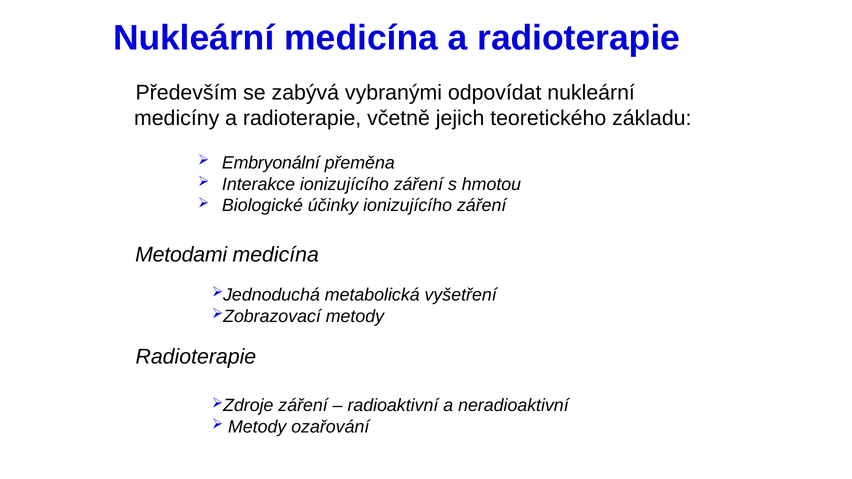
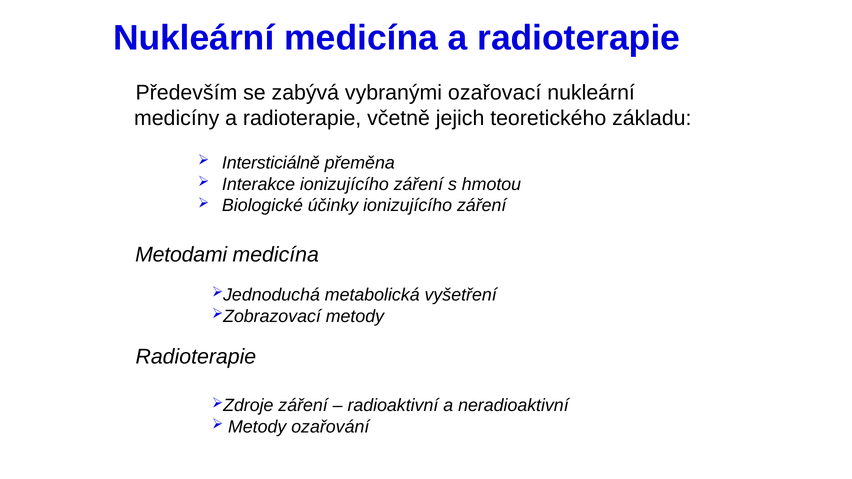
odpovídat: odpovídat -> ozařovací (495, 93)
Embryonální: Embryonální -> Intersticiálně (271, 163)
